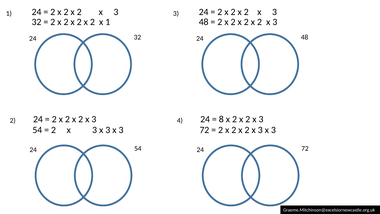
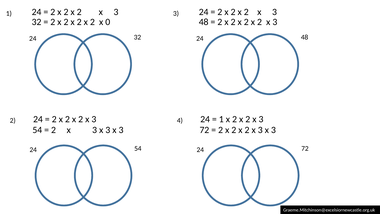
x 1: 1 -> 0 (108, 22)
8: 8 -> 1 (221, 119)
